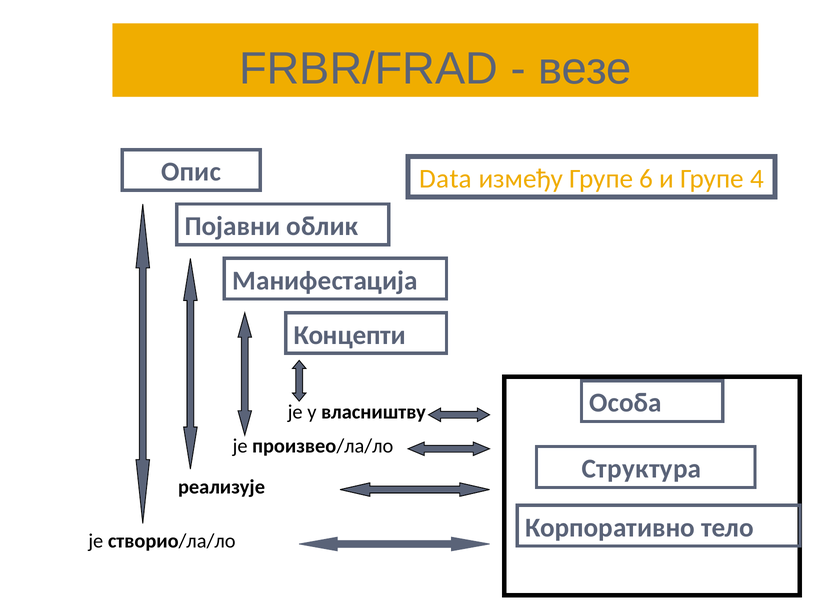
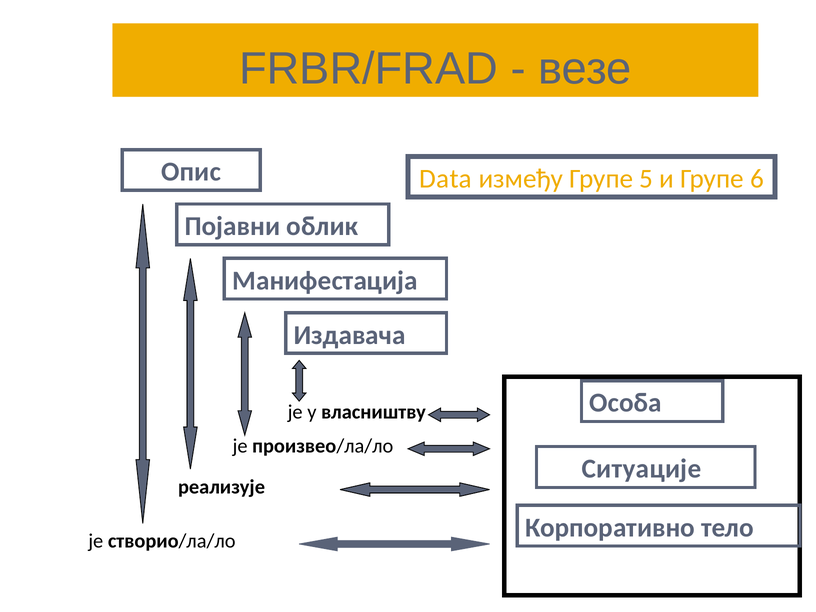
6: 6 -> 5 (646, 179)
4: 4 -> 6 (757, 179)
Концепти: Концепти -> Издавача (350, 335)
Структура: Структура -> Ситуације (642, 469)
